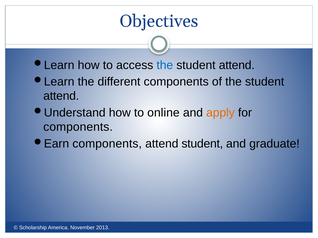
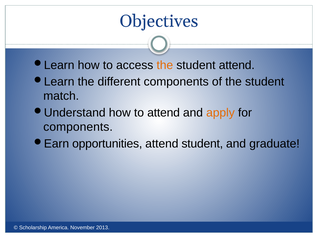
the colour: blue -> orange (165, 65)
attend: attend -> match (61, 96)
to online: online -> attend (164, 113)
components: components -> opportunities (107, 144)
